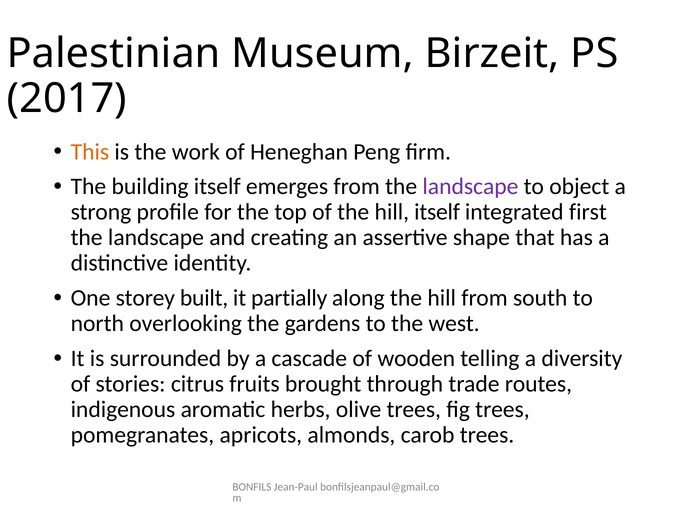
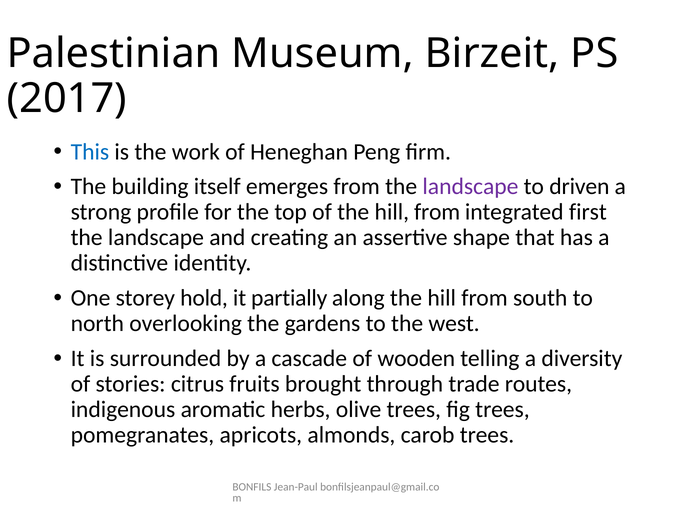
This colour: orange -> blue (90, 152)
object: object -> driven (579, 187)
of the hill itself: itself -> from (437, 213)
built: built -> hold (204, 299)
